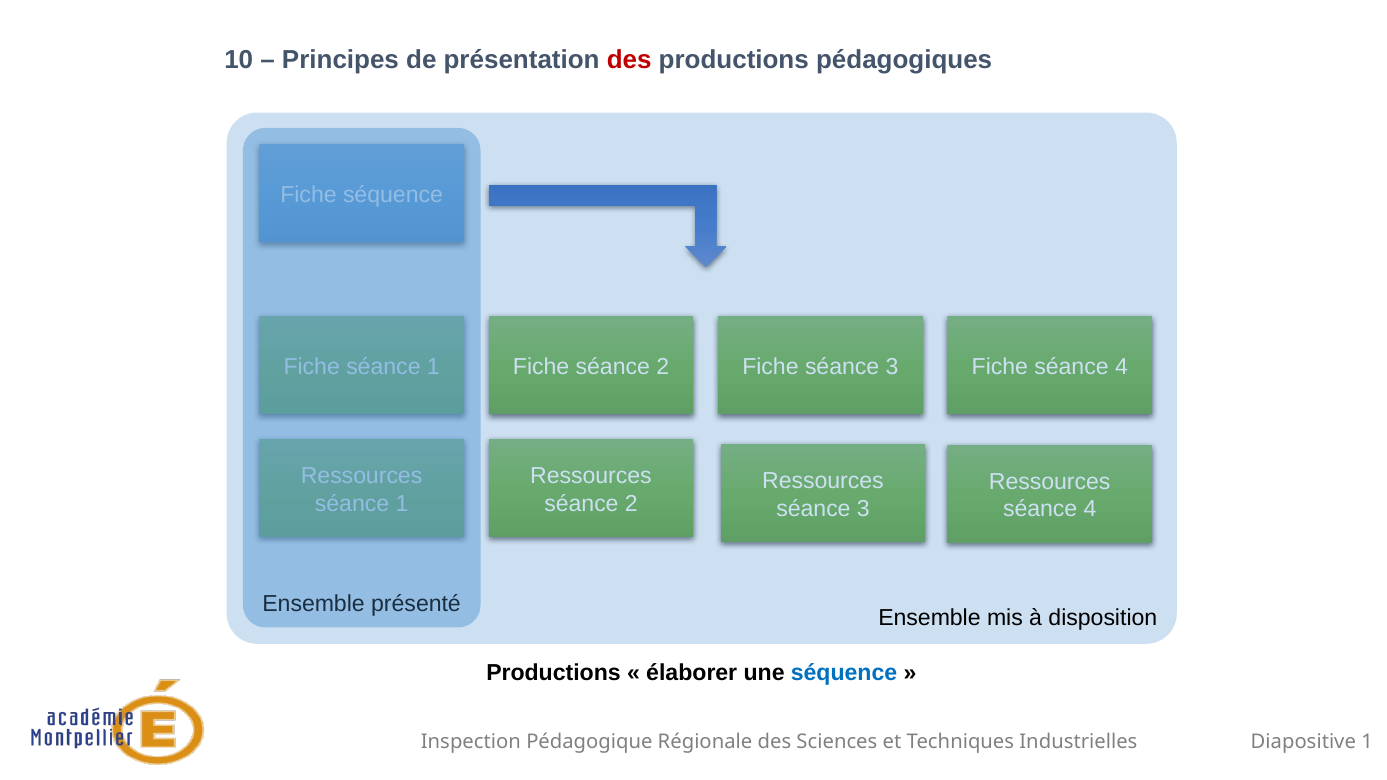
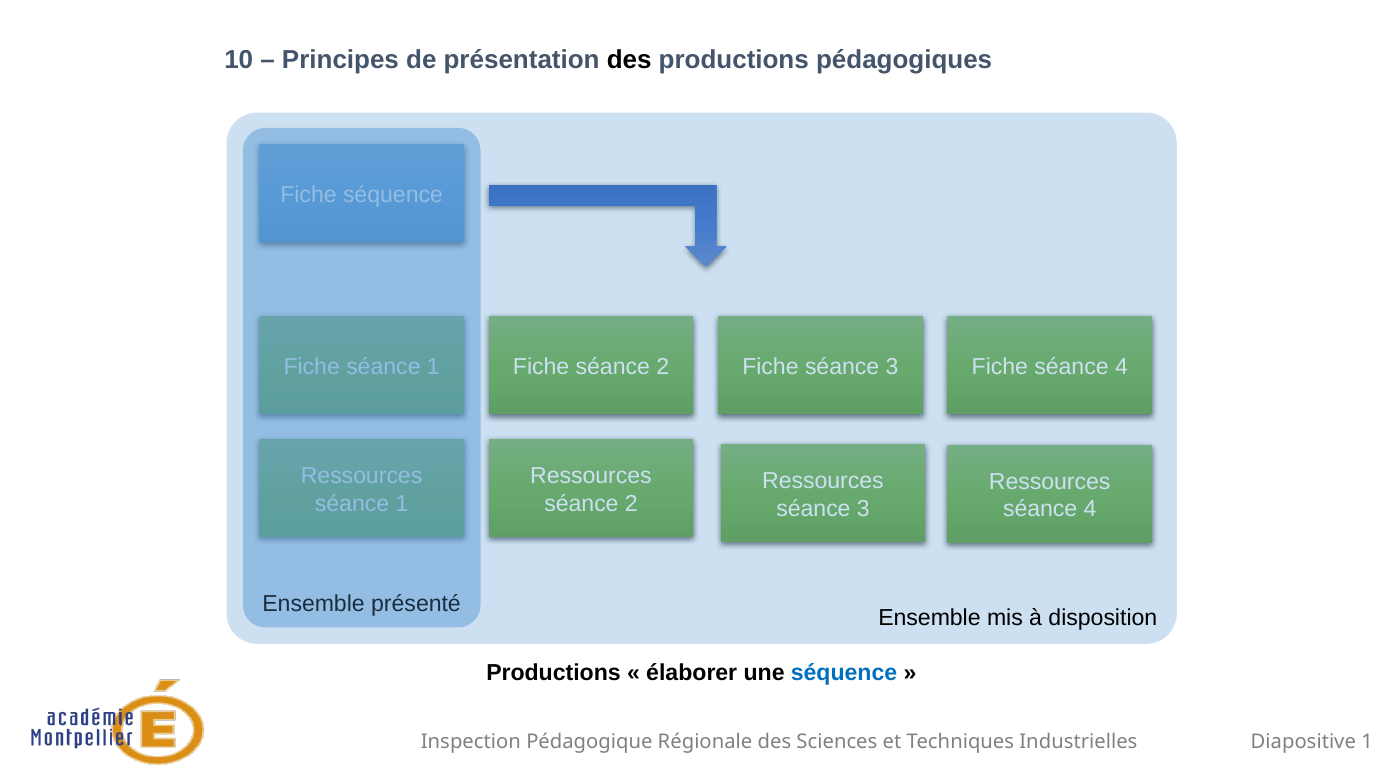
des colour: red -> black (629, 60)
